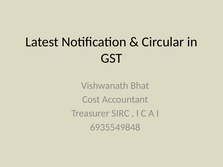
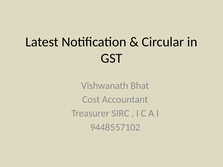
6935549848: 6935549848 -> 9448557102 (115, 127)
